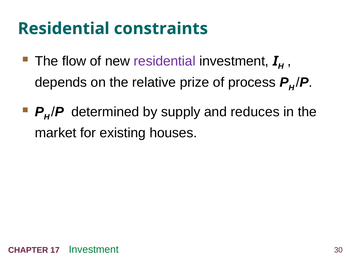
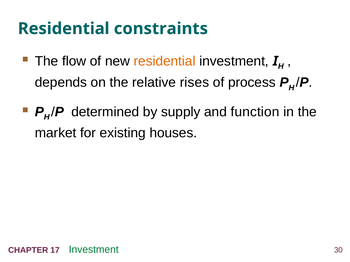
residential colour: purple -> orange (165, 61)
prize: prize -> rises (194, 83)
reduces: reduces -> function (255, 112)
